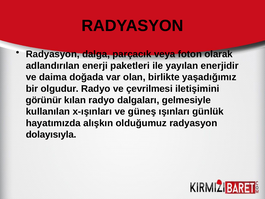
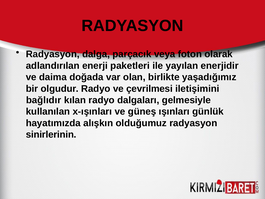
görünür: görünür -> bağlıdır (44, 100)
dolayısıyla: dolayısıyla -> sinirlerinin (51, 134)
